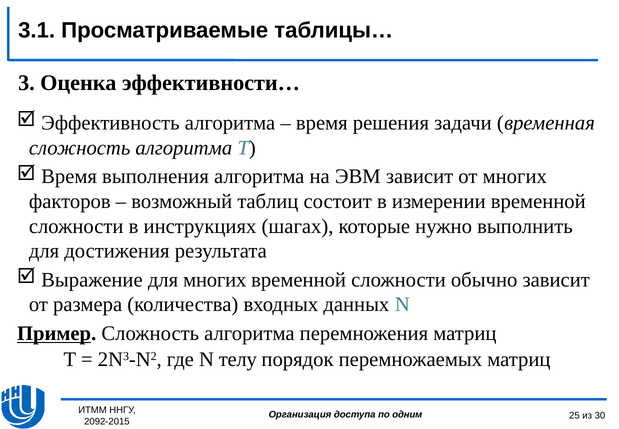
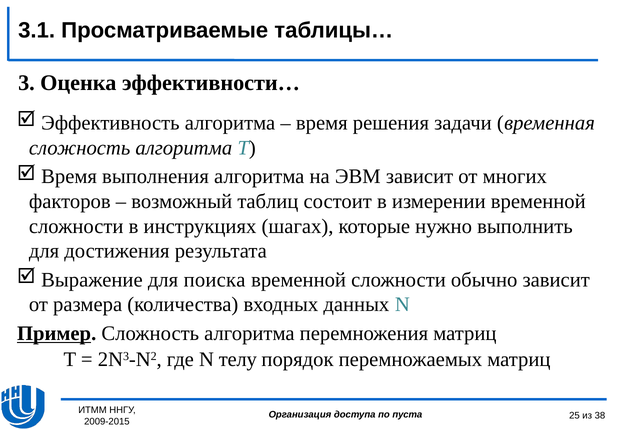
для многих: многих -> поиска (215, 280)
одним: одним -> пуста (407, 414)
30: 30 -> 38 (600, 415)
2092-2015: 2092-2015 -> 2009-2015 (107, 421)
